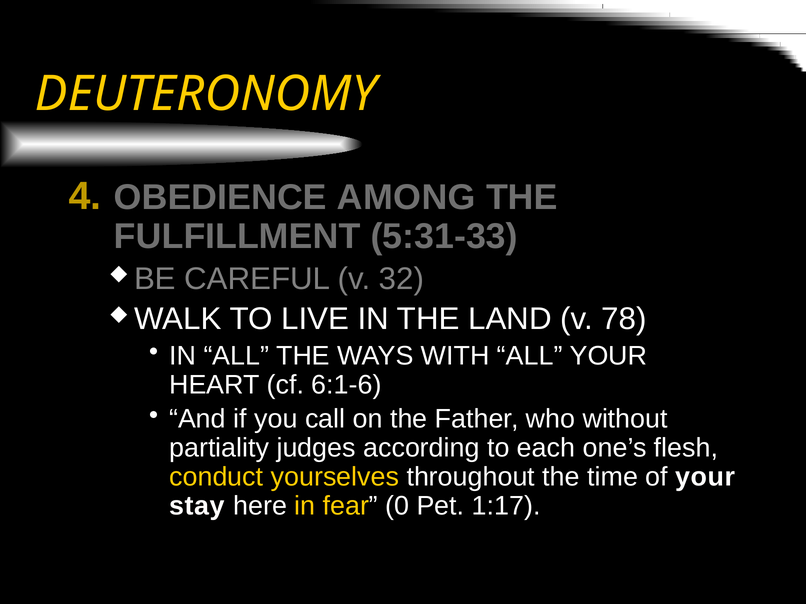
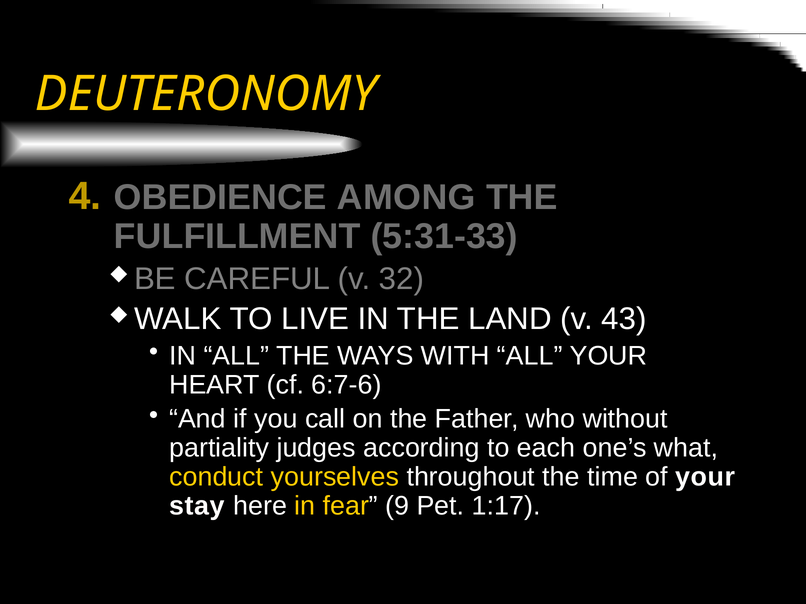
78: 78 -> 43 (624, 319)
6:1-6: 6:1-6 -> 6:7-6 (347, 385)
flesh: flesh -> what (686, 448)
0: 0 -> 9 (397, 506)
